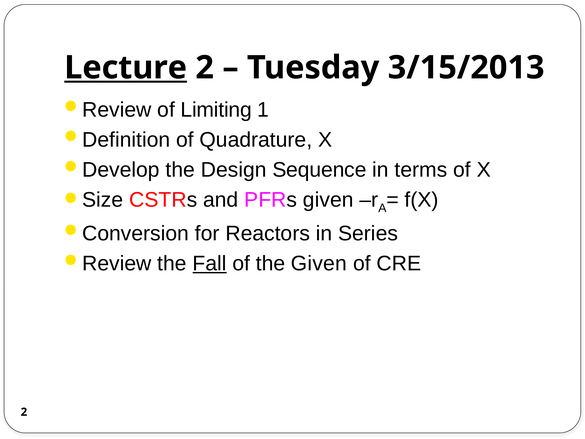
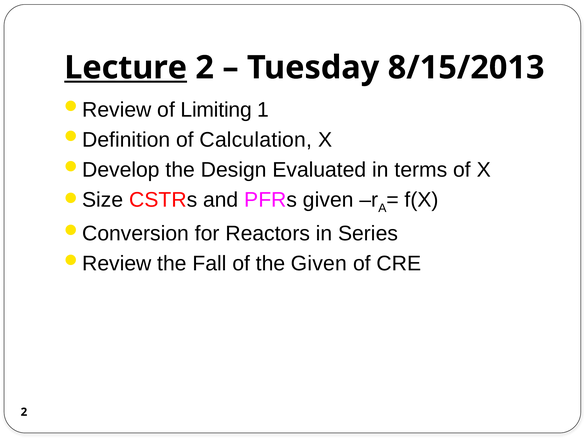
3/15/2013: 3/15/2013 -> 8/15/2013 (466, 68)
Quadrature: Quadrature -> Calculation (256, 140)
Sequence: Sequence -> Evaluated (319, 170)
Fall underline: present -> none (210, 263)
